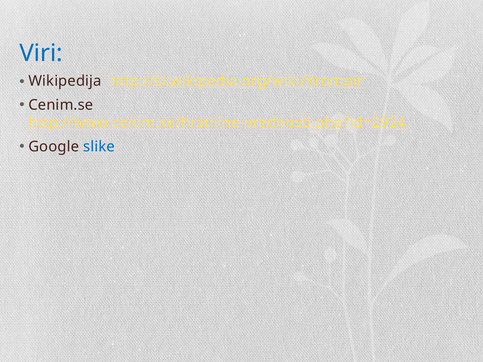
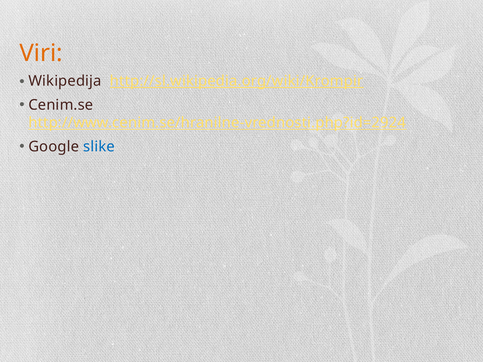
Viri colour: blue -> orange (41, 53)
